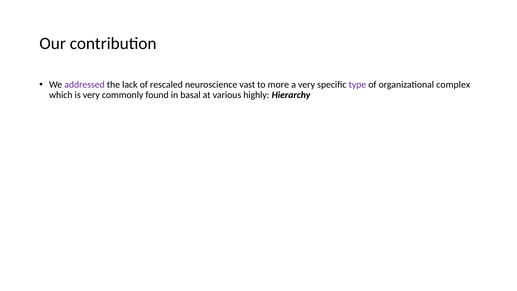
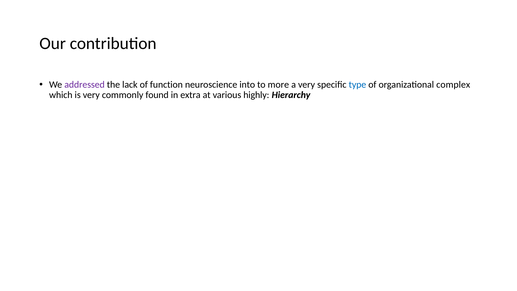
rescaled: rescaled -> function (166, 85)
vast: vast -> into (247, 85)
type colour: purple -> blue (357, 85)
basal: basal -> extra (190, 95)
